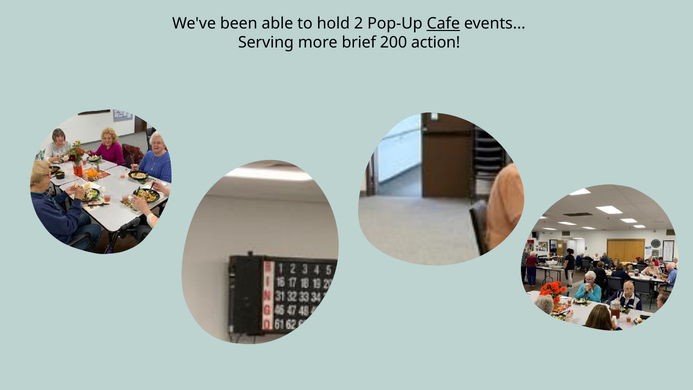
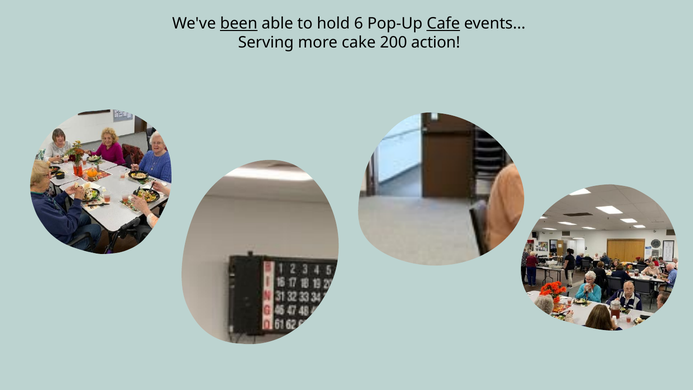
been underline: none -> present (239, 24)
2: 2 -> 6 (359, 24)
brief: brief -> cake (359, 43)
